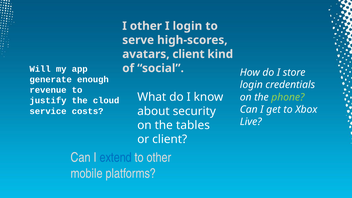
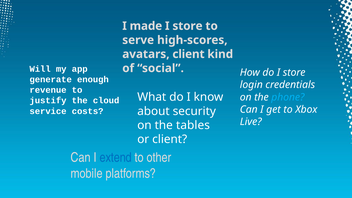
I other: other -> made (146, 26)
login: login -> store (188, 26)
phone colour: light green -> light blue (288, 97)
